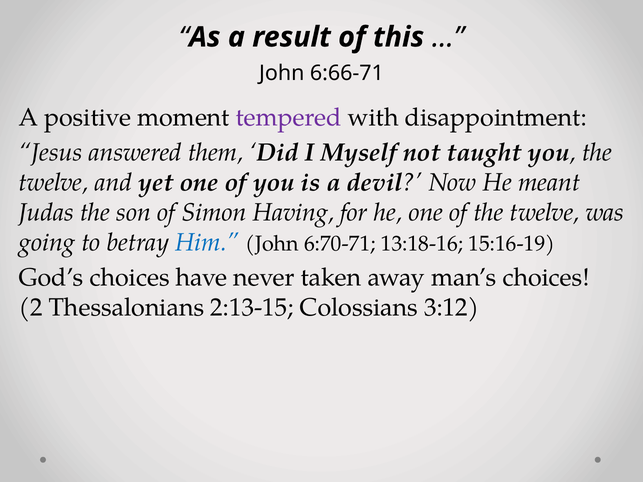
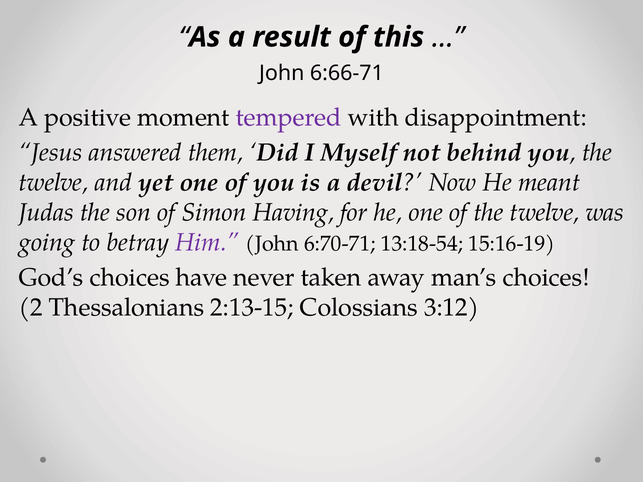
taught: taught -> behind (484, 153)
Him colour: blue -> purple (207, 243)
13:18-16: 13:18-16 -> 13:18-54 (422, 244)
